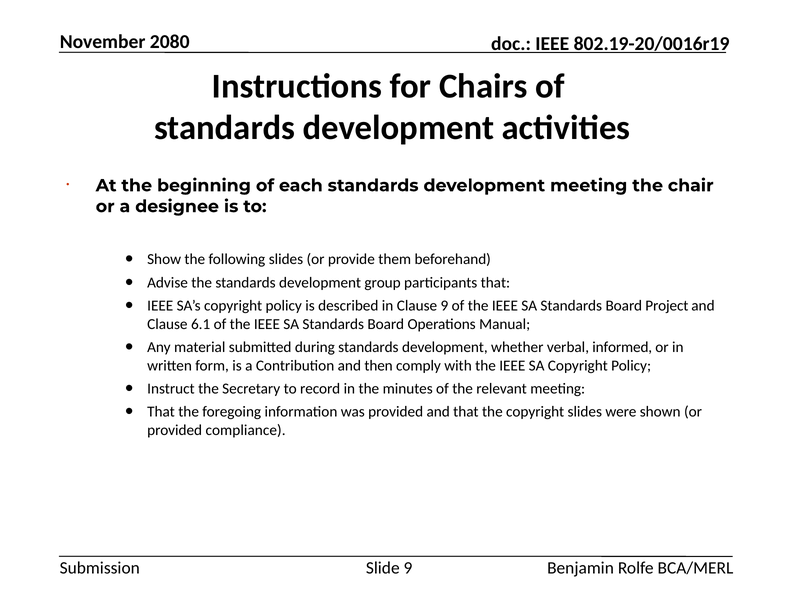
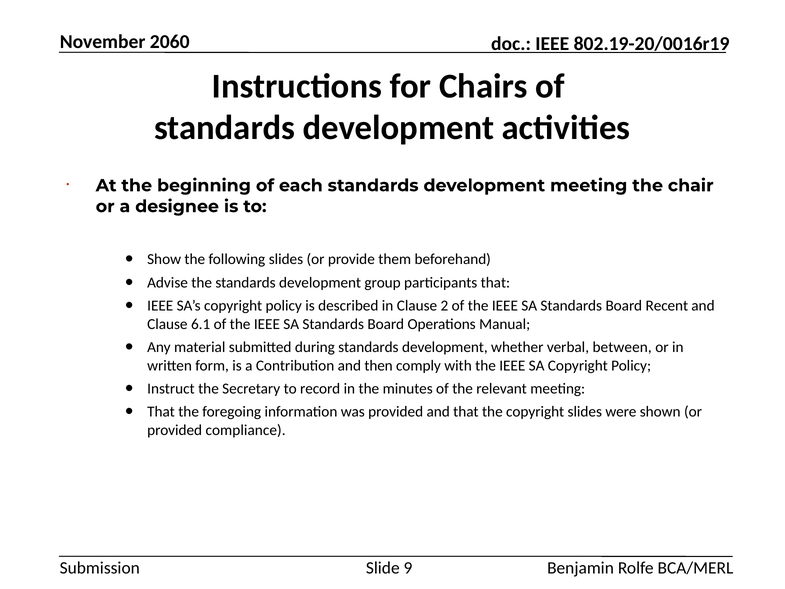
2080: 2080 -> 2060 (170, 42)
Clause 9: 9 -> 2 (444, 306)
Project: Project -> Recent (667, 306)
informed: informed -> between (622, 347)
